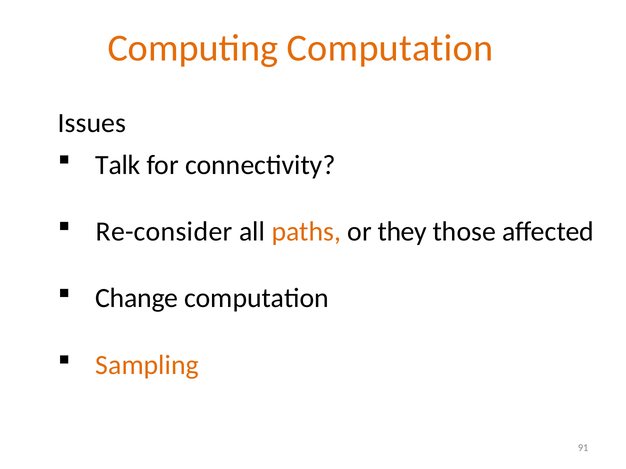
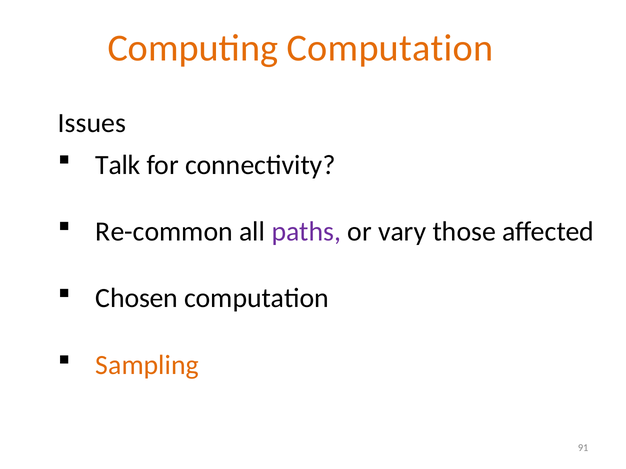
Re-consider: Re-consider -> Re-common (164, 232)
paths colour: orange -> purple (306, 232)
they: they -> vary (402, 232)
Change: Change -> Chosen (137, 299)
